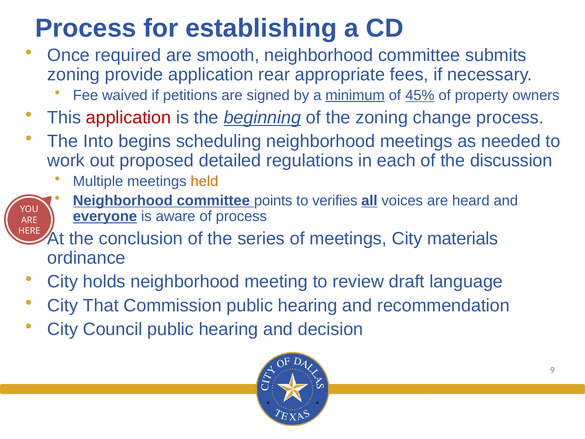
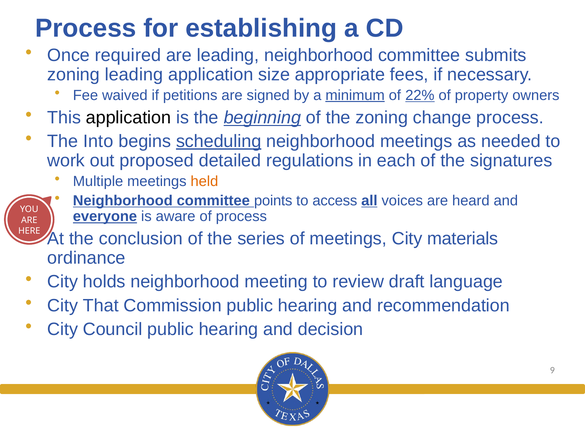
are smooth: smooth -> leading (228, 55)
zoning provide: provide -> leading (134, 75)
rear: rear -> size (274, 75)
45%: 45% -> 22% (420, 95)
application colour: red -> black (128, 118)
scheduling underline: none -> present (219, 141)
discussion: discussion -> signatures (511, 161)
verifies: verifies -> access (335, 200)
